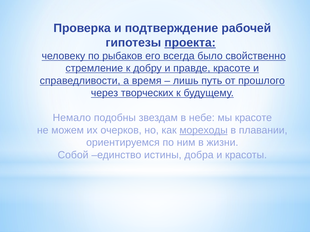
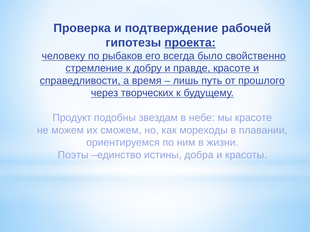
Немало: Немало -> Продукт (72, 118)
очерков: очерков -> сможем (121, 130)
мореходы underline: present -> none (204, 130)
Собой: Собой -> Поэты (73, 155)
